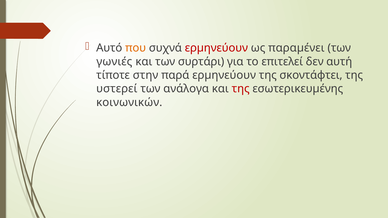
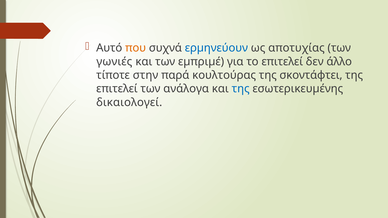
ερµηνεύουν colour: red -> blue (216, 48)
παραµένει: παραµένει -> αποτυχίας (296, 48)
συρτάρι: συρτάρι -> εµπριµέ (201, 62)
αυτή: αυτή -> άλλο (339, 62)
παρά ερµηνεύουν: ερµηνεύουν -> κουλτούρας (224, 75)
υστερεί: υστερεί -> επιτελεί (117, 89)
της colour: red -> blue (241, 89)
κοινωνικών: κοινωνικών -> δικαιολογεί (129, 102)
